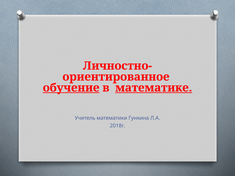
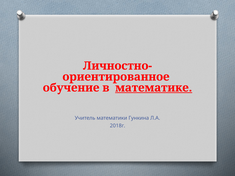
обучение underline: present -> none (71, 88)
